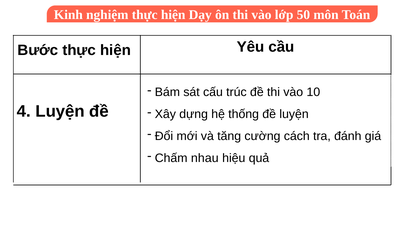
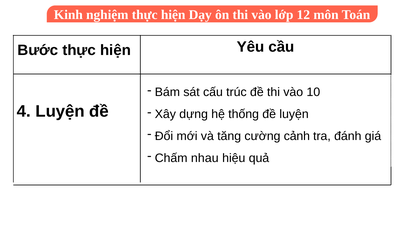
50: 50 -> 12 (303, 15)
cách: cách -> cảnh (297, 137)
